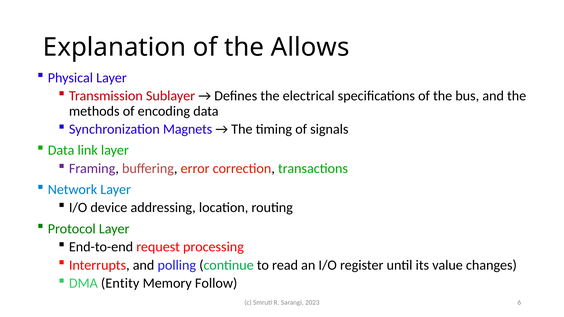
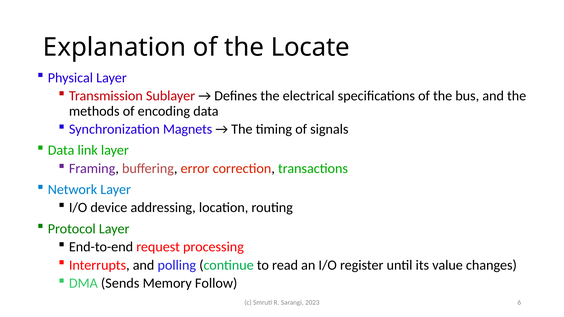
Allows: Allows -> Locate (310, 47)
Entity: Entity -> Sends (120, 283)
